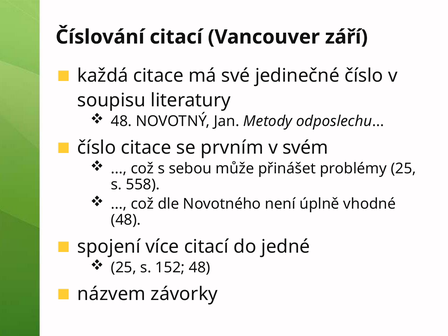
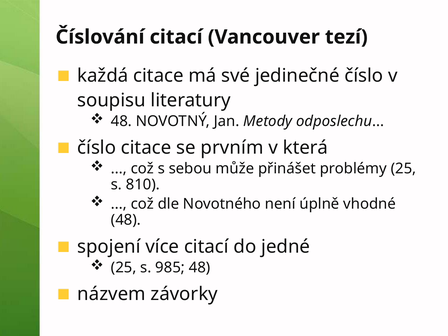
září: září -> tezí (346, 37)
svém: svém -> která (305, 148)
558: 558 -> 810 (143, 185)
152: 152 -> 985 (170, 267)
